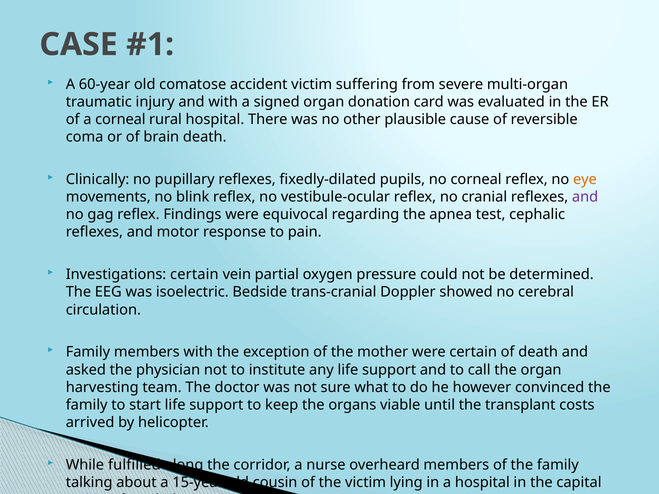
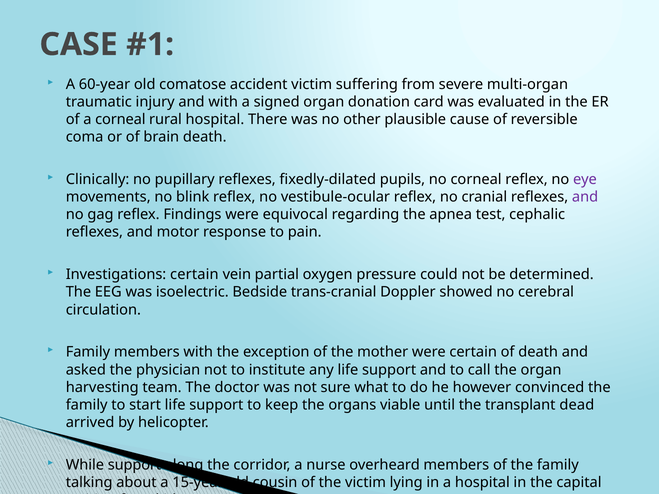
eye colour: orange -> purple (585, 180)
costs: costs -> dead (577, 405)
While fulfilled: fulfilled -> support (134, 465)
